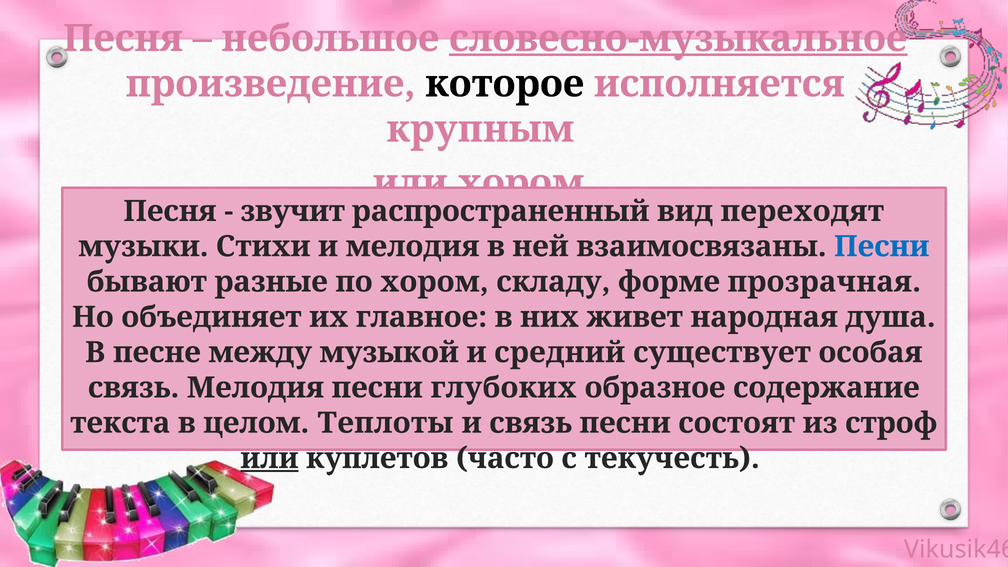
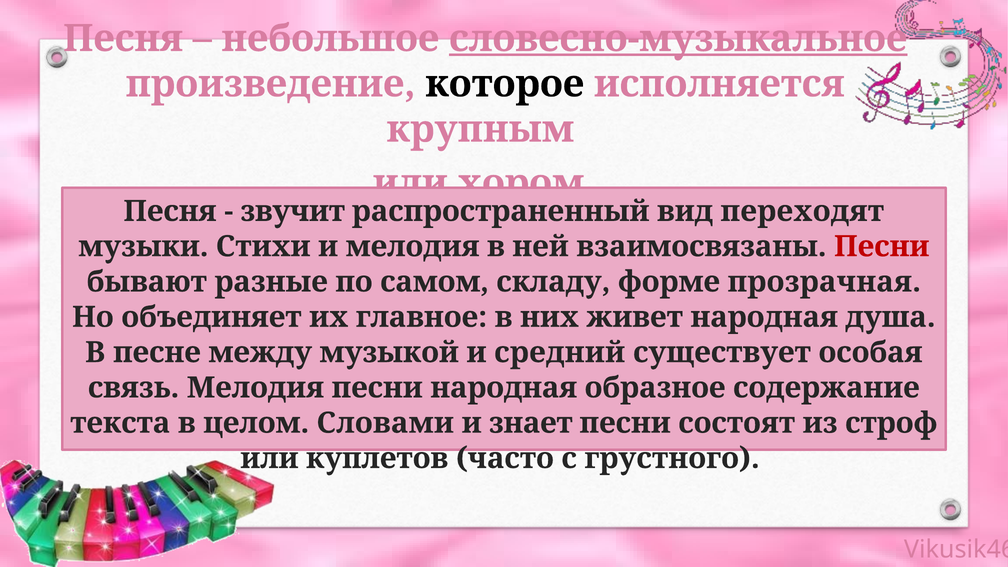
Песни colour: blue -> red (882, 247)
по хором: хором -> самом (435, 282)
песни глубоких: глубоких -> народная (504, 388)
Теплоты: Теплоты -> Словами (385, 423)
и связь: связь -> знает (531, 423)
или underline: present -> none (269, 458)
текучесть: текучесть -> грустного (672, 458)
